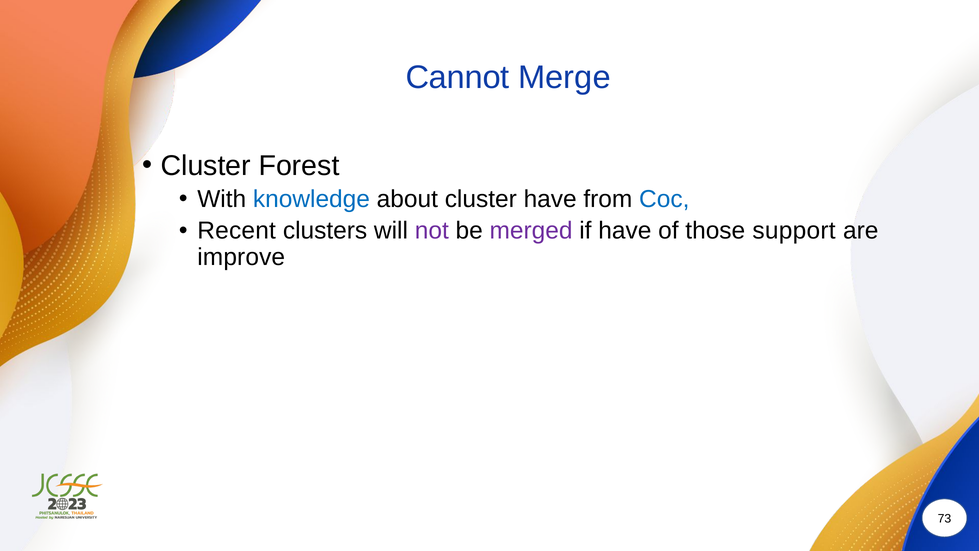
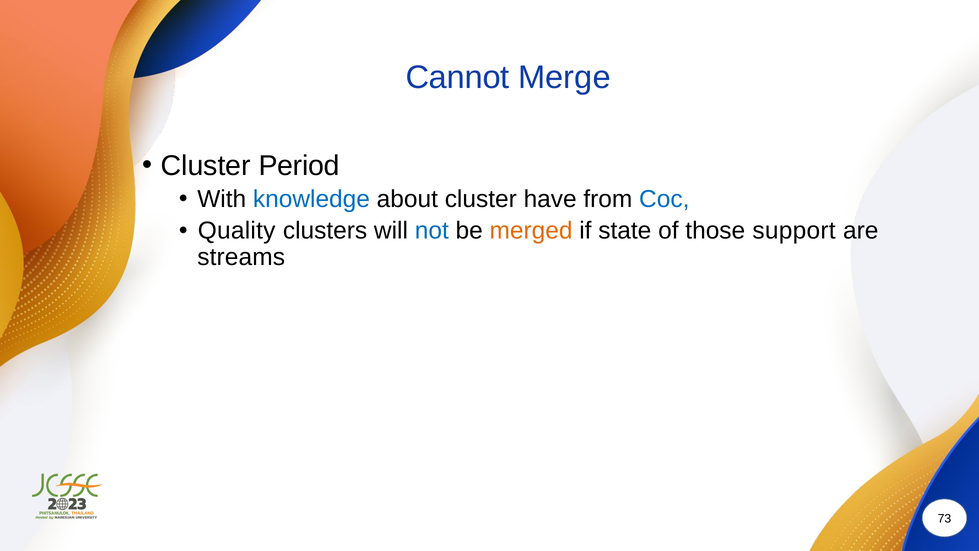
Forest: Forest -> Period (299, 166)
Recent: Recent -> Quality (237, 231)
not colour: purple -> blue (432, 231)
merged colour: purple -> orange (531, 231)
if have: have -> state (625, 231)
improve: improve -> streams (241, 257)
